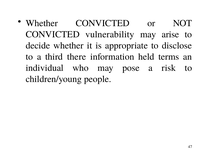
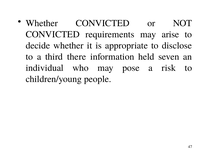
vulnerability: vulnerability -> requirements (110, 34)
terms: terms -> seven (169, 57)
